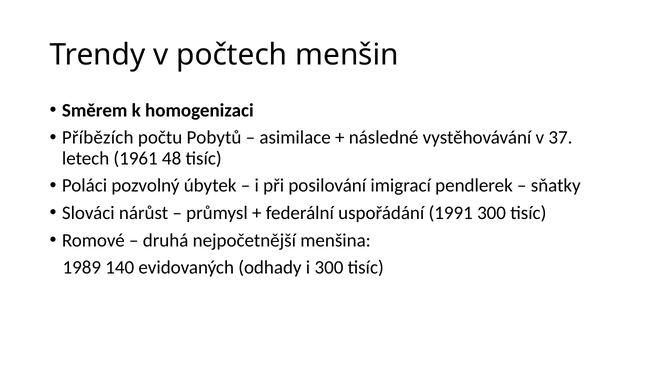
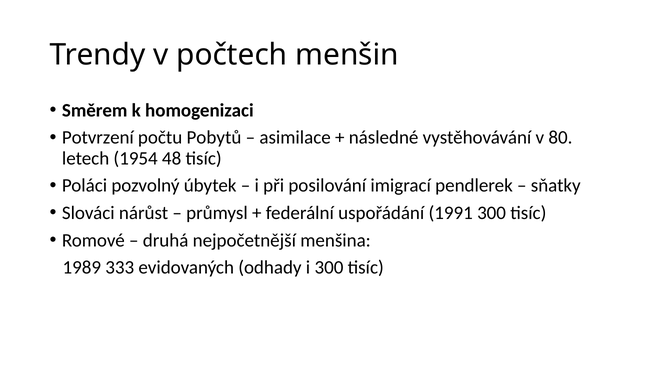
Příbězích: Příbězích -> Potvrzení (98, 138)
37: 37 -> 80 (560, 138)
1961: 1961 -> 1954 (136, 158)
140: 140 -> 333 (120, 267)
